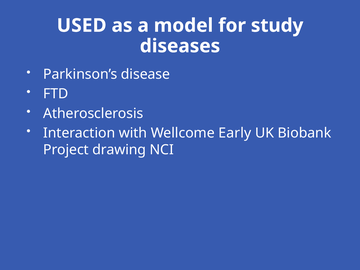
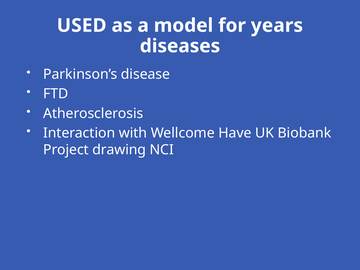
study: study -> years (277, 26)
Early: Early -> Have (235, 133)
